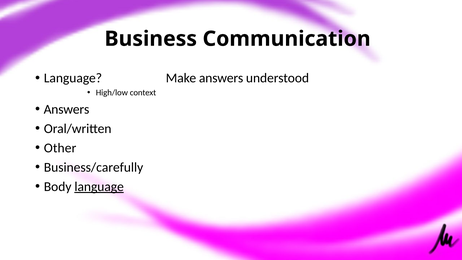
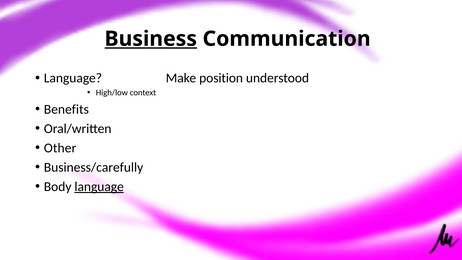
Business underline: none -> present (151, 39)
Make answers: answers -> position (221, 78)
Answers: Answers -> Benefits (66, 109)
